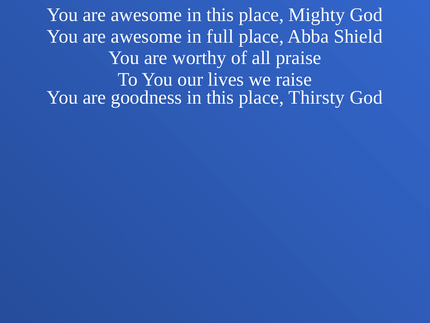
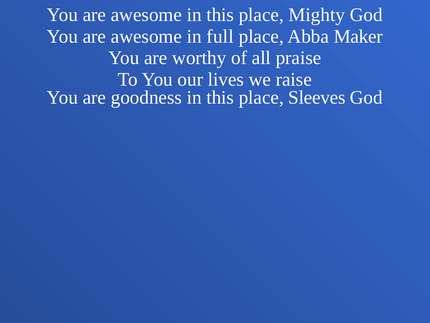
Shield: Shield -> Maker (358, 36)
Thirsty: Thirsty -> Sleeves (317, 97)
